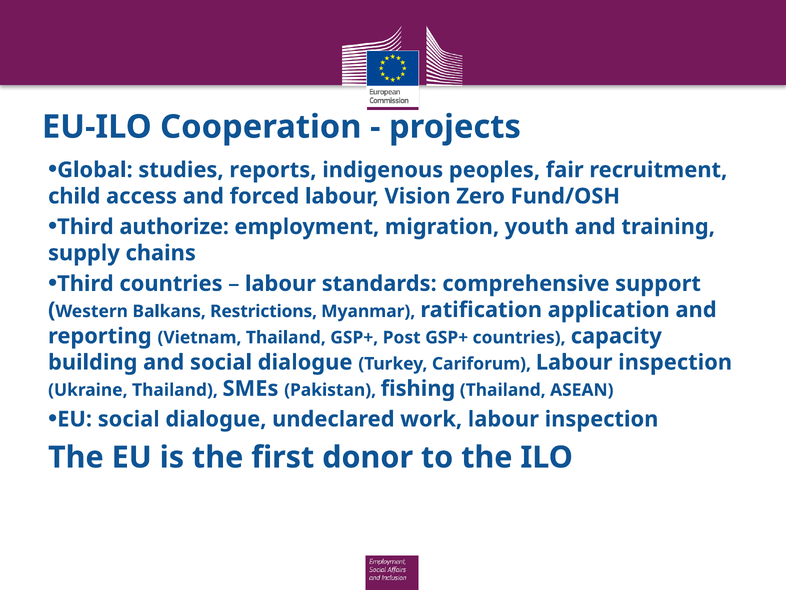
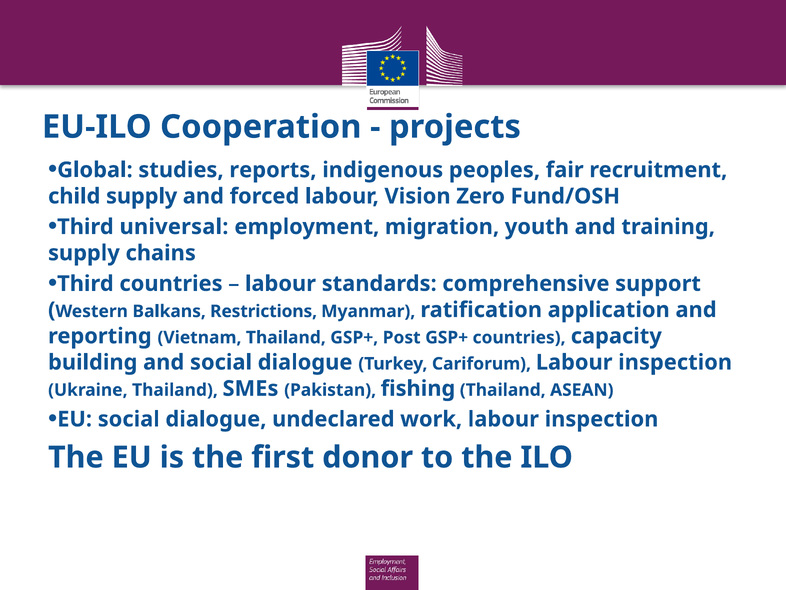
child access: access -> supply (142, 196)
authorize: authorize -> universal (174, 227)
